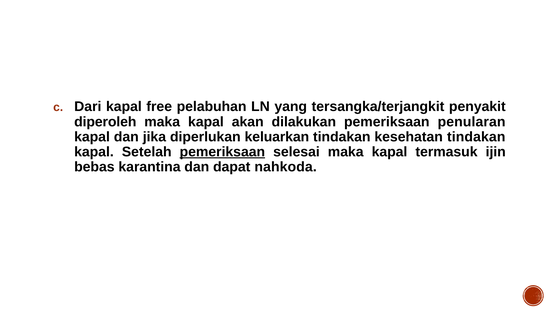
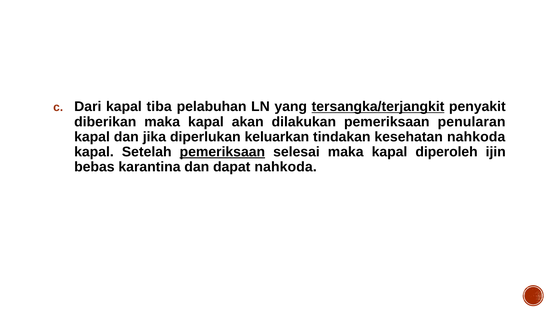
free: free -> tiba (159, 107)
tersangka/terjangkit underline: none -> present (378, 107)
diperoleh: diperoleh -> diberikan (105, 122)
kesehatan tindakan: tindakan -> nahkoda (476, 137)
termasuk: termasuk -> diperoleh (447, 152)
